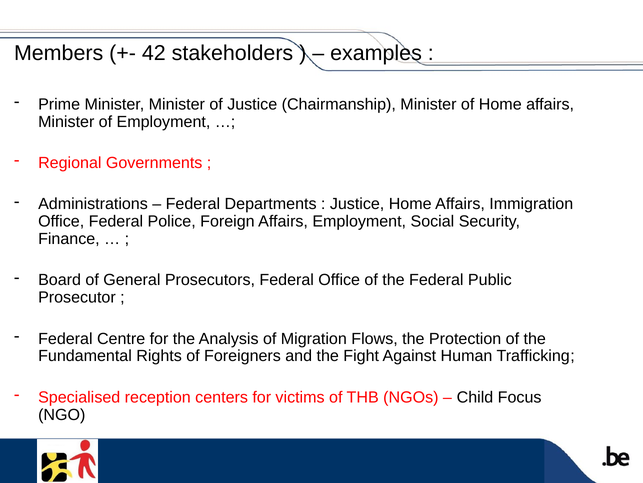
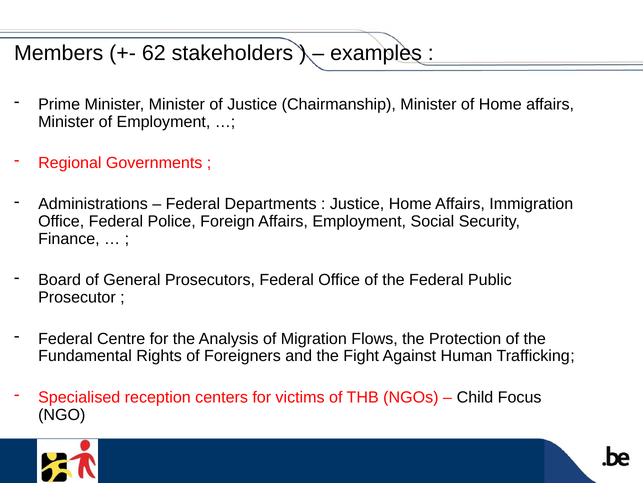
42: 42 -> 62 (154, 53)
